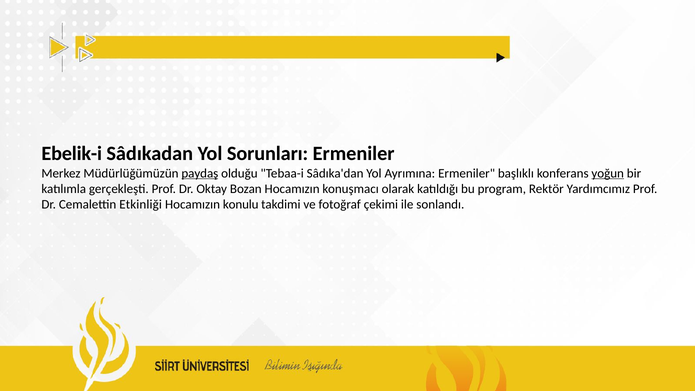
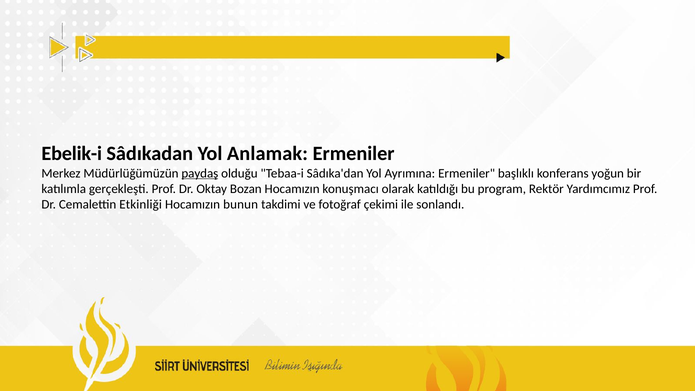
Sorunları: Sorunları -> Anlamak (267, 154)
yoğun underline: present -> none (608, 173)
konulu: konulu -> bunun (241, 204)
